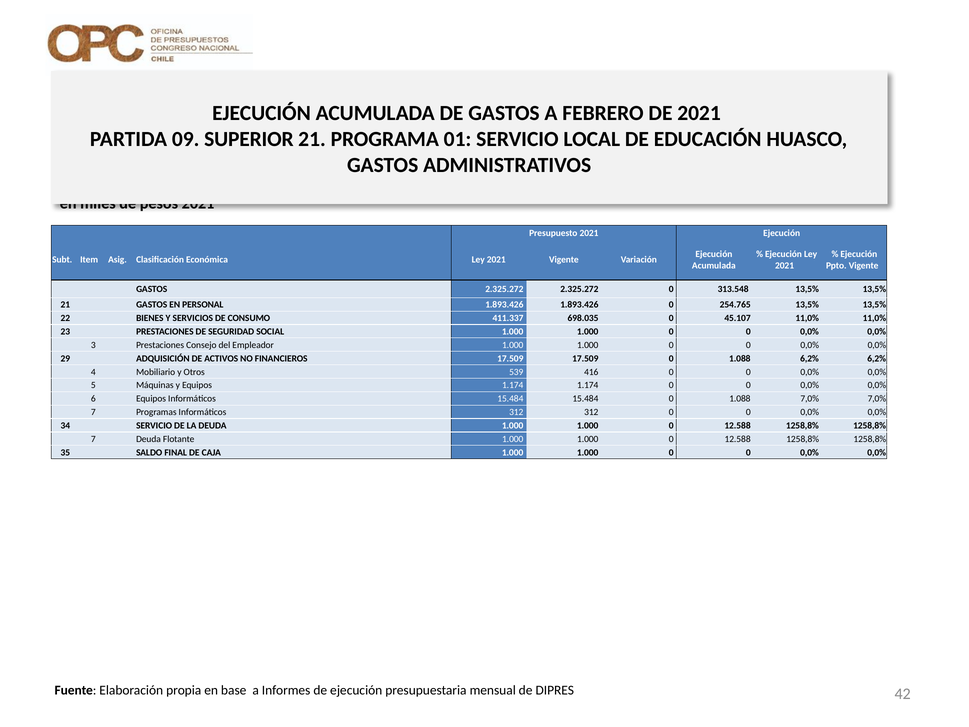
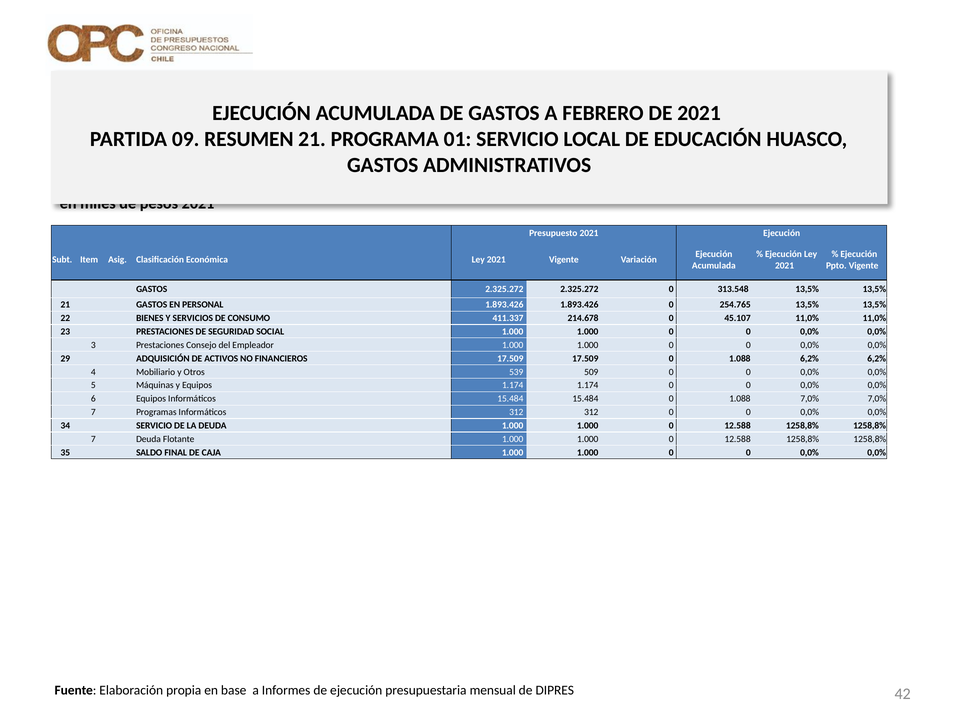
SUPERIOR: SUPERIOR -> RESUMEN (249, 139)
698.035: 698.035 -> 214.678 (583, 318)
416: 416 -> 509 (591, 372)
